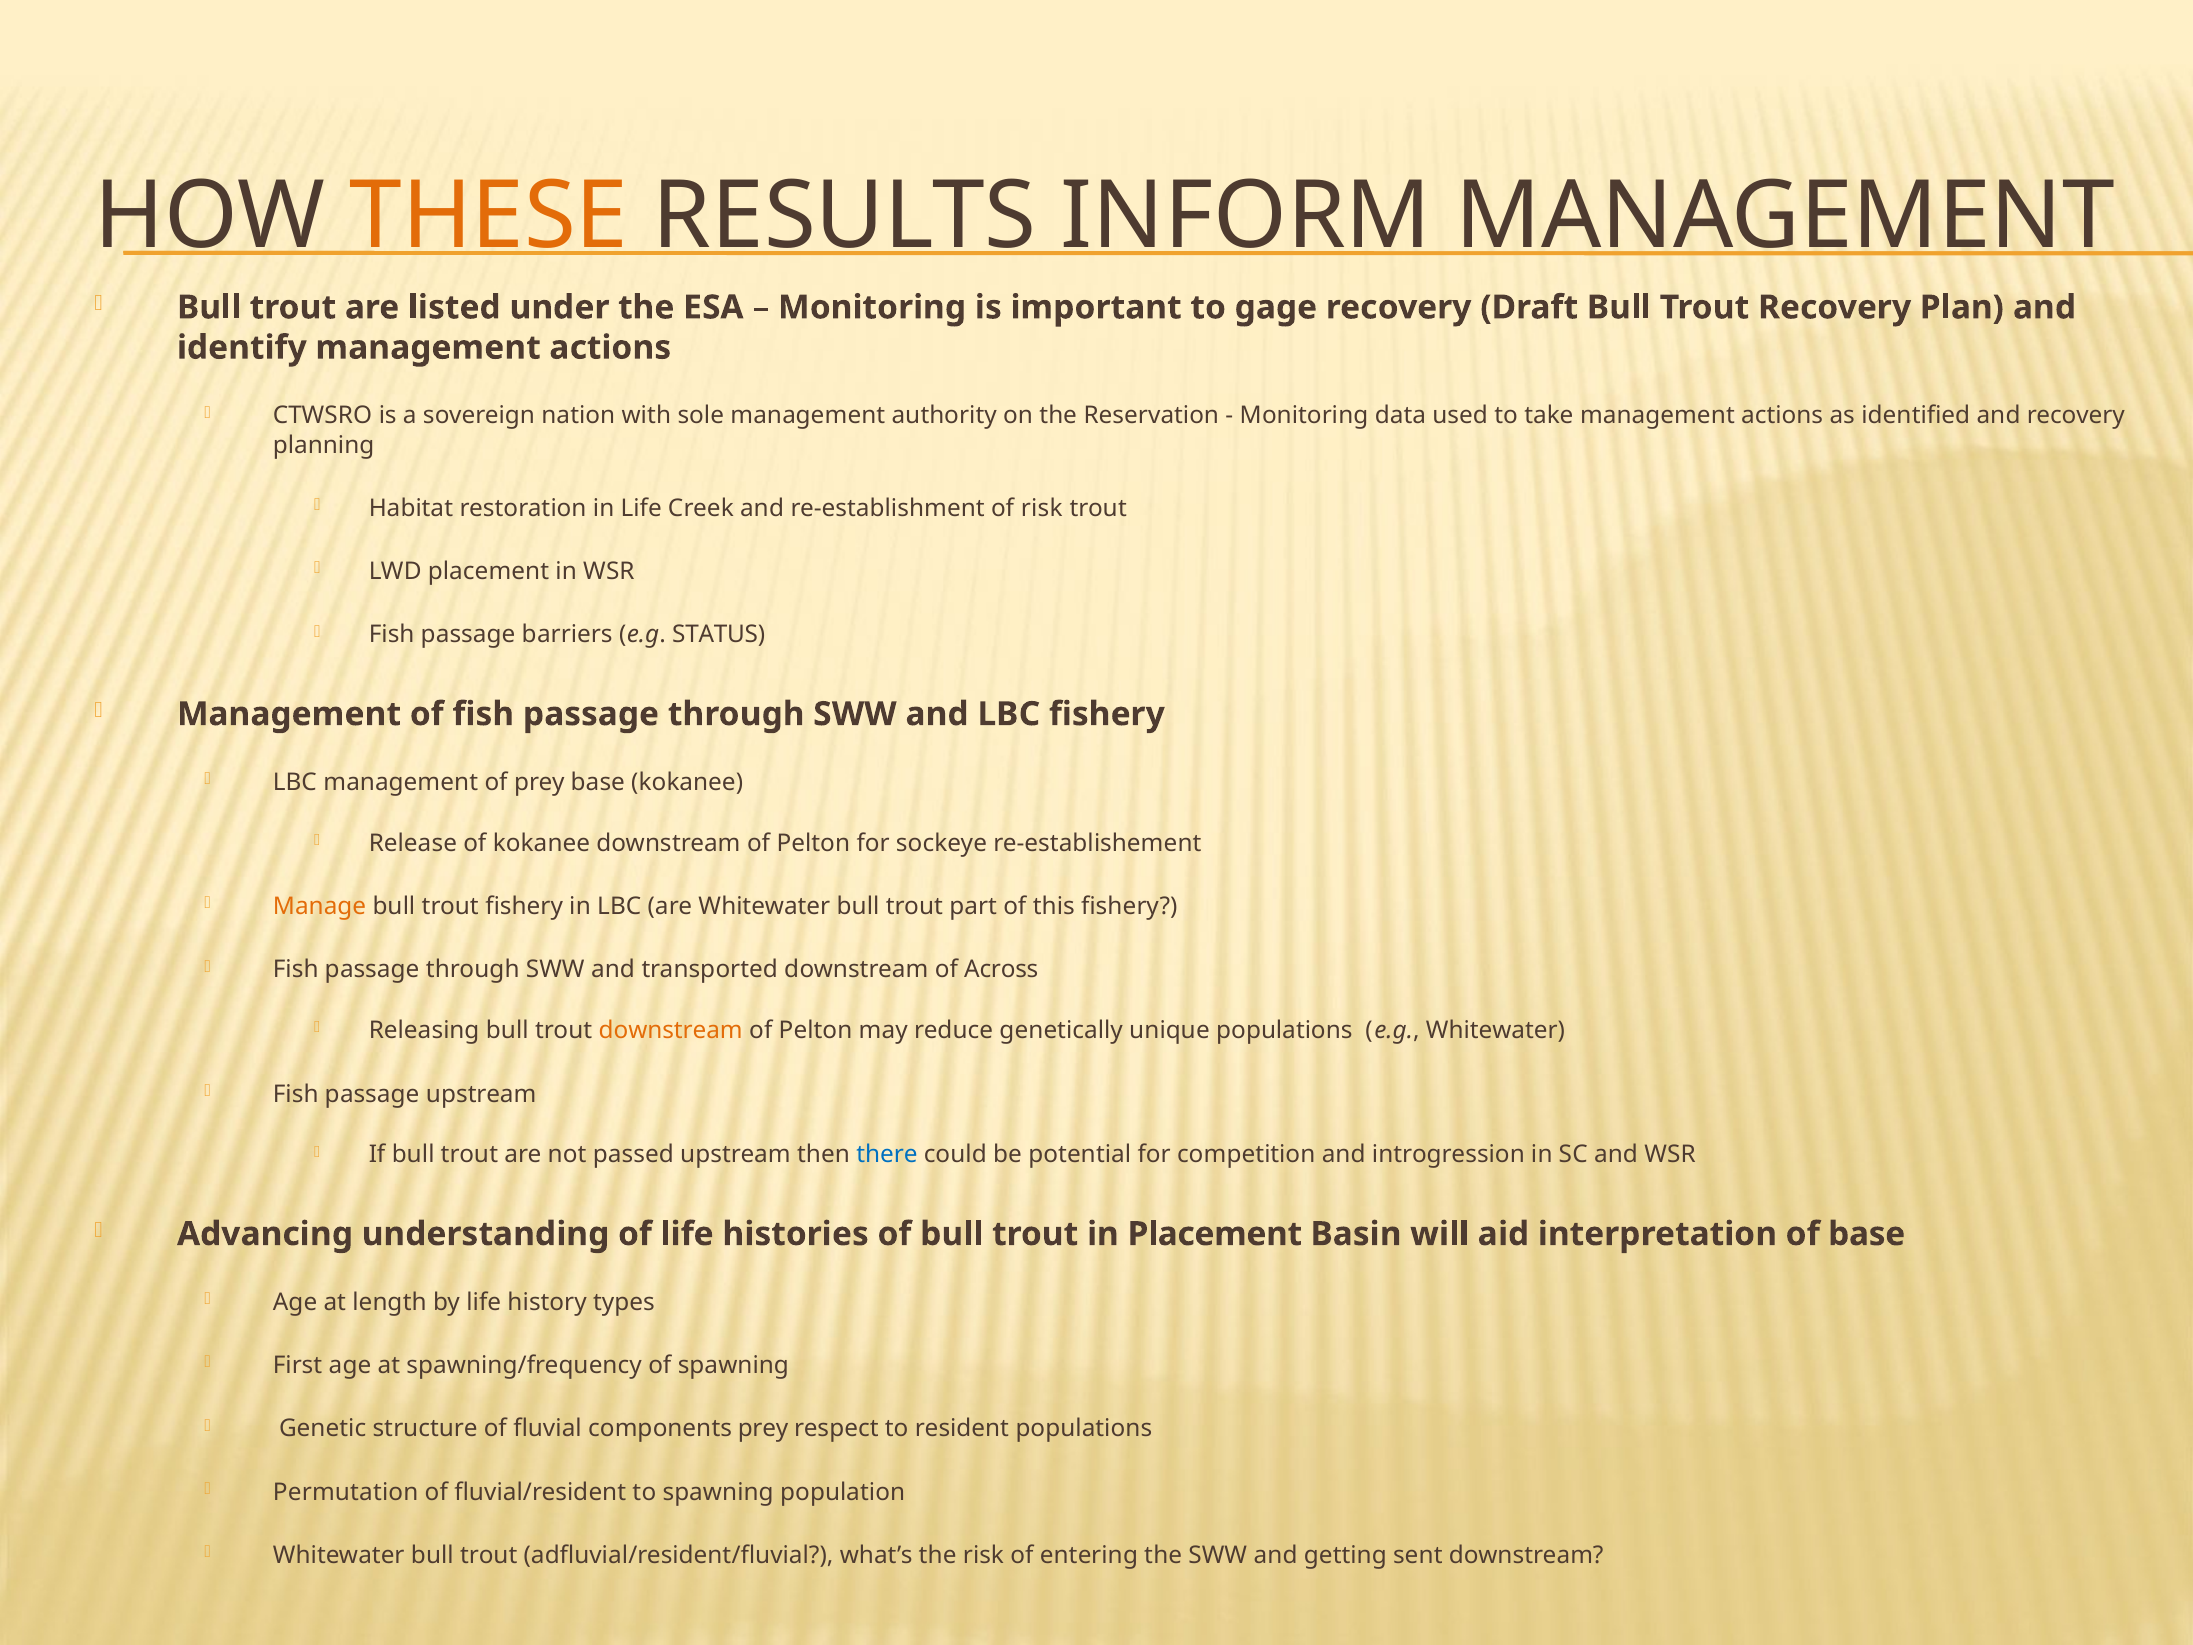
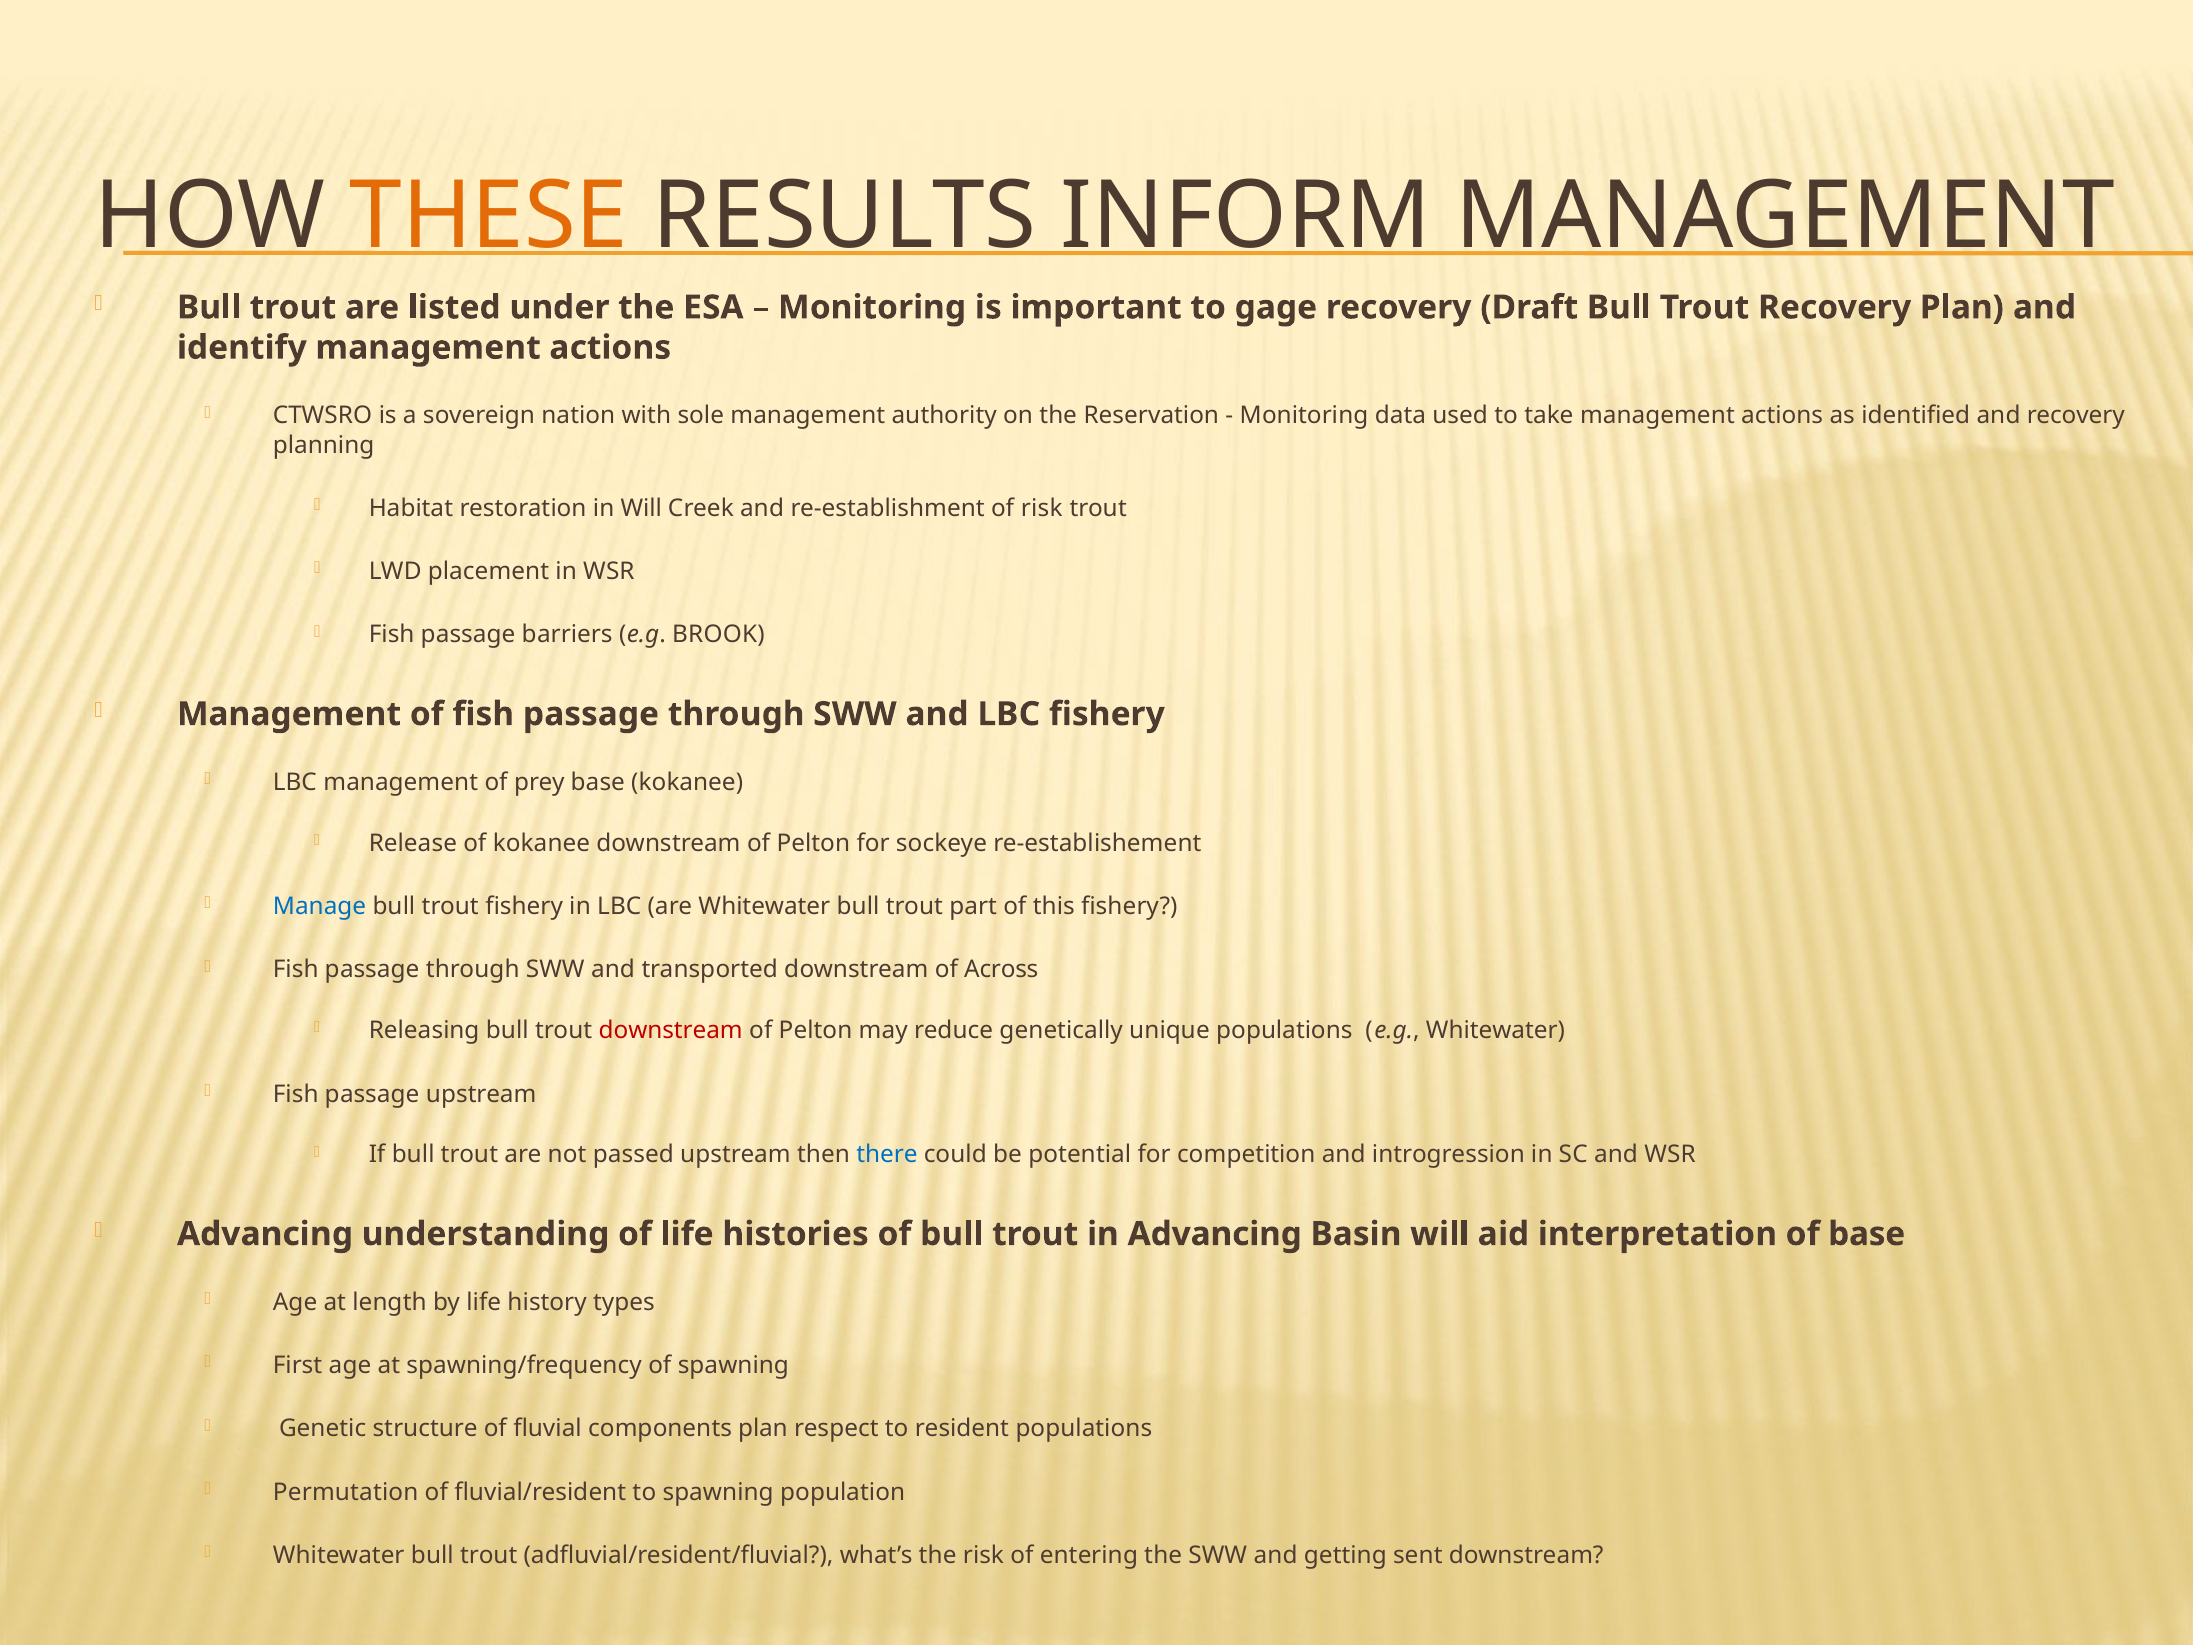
in Life: Life -> Will (641, 508)
STATUS: STATUS -> BROOK (718, 635)
Manage colour: orange -> blue (320, 906)
downstream colour: orange -> red (671, 1031)
in Placement: Placement -> Advancing (1215, 1234)
components prey: prey -> plan (763, 1429)
